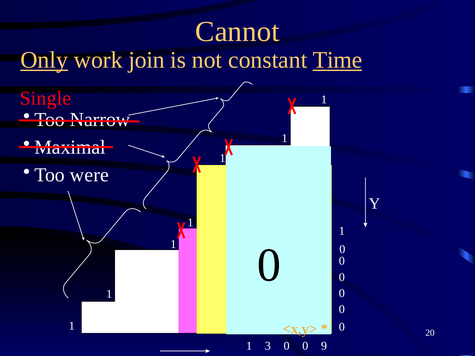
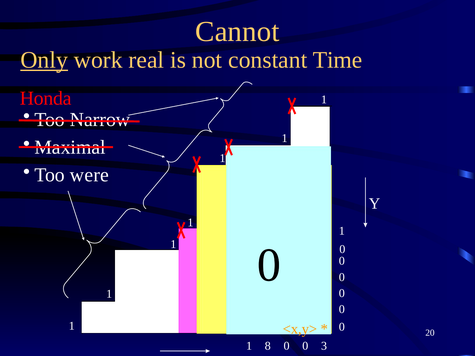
join: join -> real (146, 60)
Time underline: present -> none (338, 60)
Single: Single -> Honda (46, 98)
3: 3 -> 8 (268, 346)
9: 9 -> 3 (324, 346)
